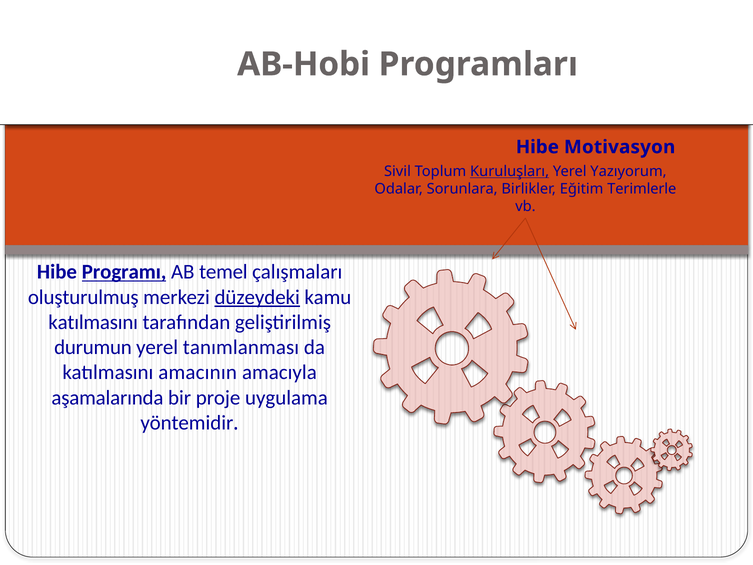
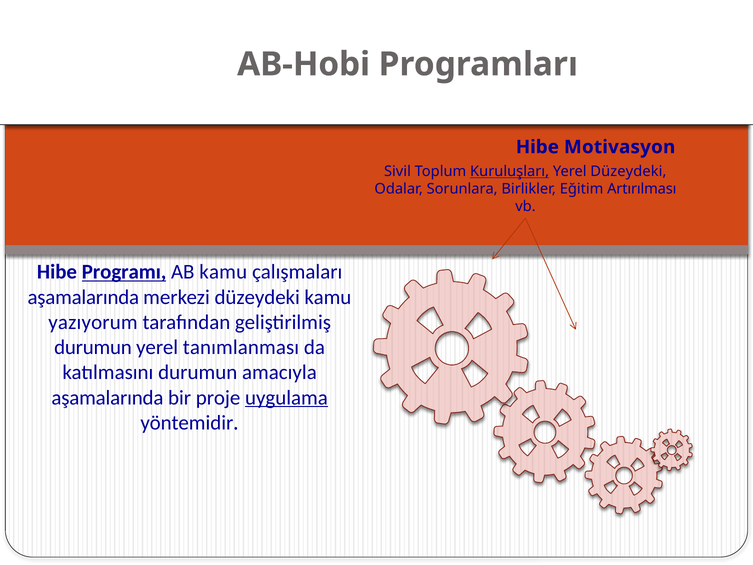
Yerel Yazıyorum: Yazıyorum -> Düzeydeki (628, 171)
Terimlerle: Terimlerle -> Artırılması (642, 189)
AB temel: temel -> kamu (223, 272)
oluşturulmuş: oluşturulmuş -> aşamalarında (83, 297)
düzeydeki underline: present -> none (257, 297)
katılmasını: katılmasını -> yazıyorum (93, 322)
katılmasını amacının: amacının -> durumun (198, 372)
uygulama underline: none -> present (286, 397)
